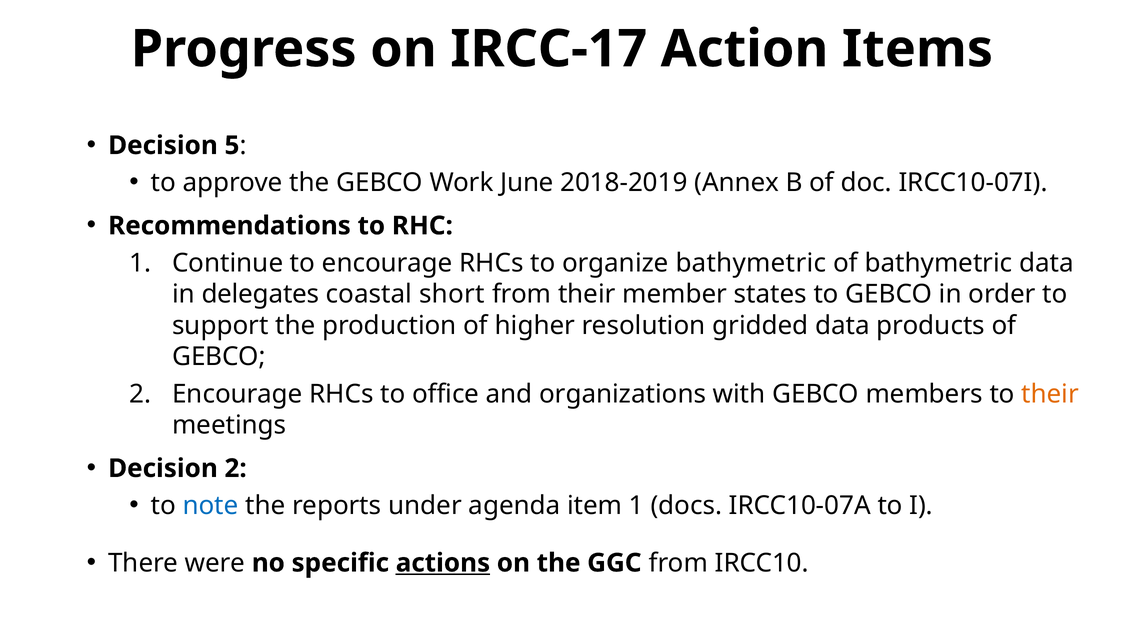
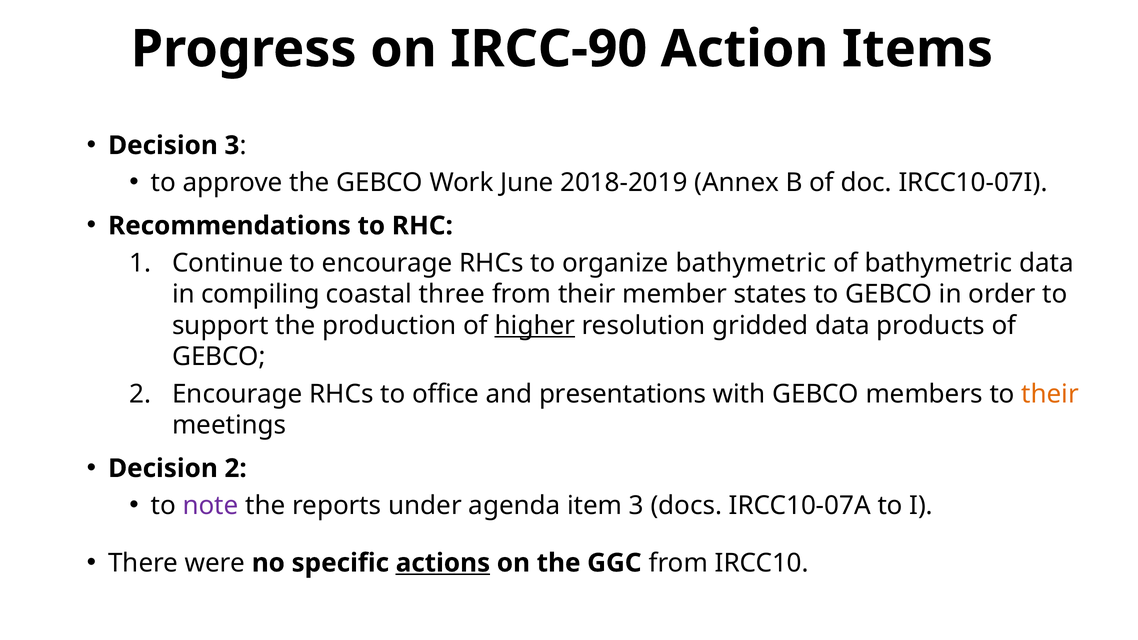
IRCC-17: IRCC-17 -> IRCC-90 (549, 49)
Decision 5: 5 -> 3 (232, 145)
delegates: delegates -> compiling (261, 294)
short: short -> three (452, 294)
higher underline: none -> present (535, 326)
organizations: organizations -> presentations (623, 394)
note colour: blue -> purple (211, 506)
item 1: 1 -> 3 (636, 506)
